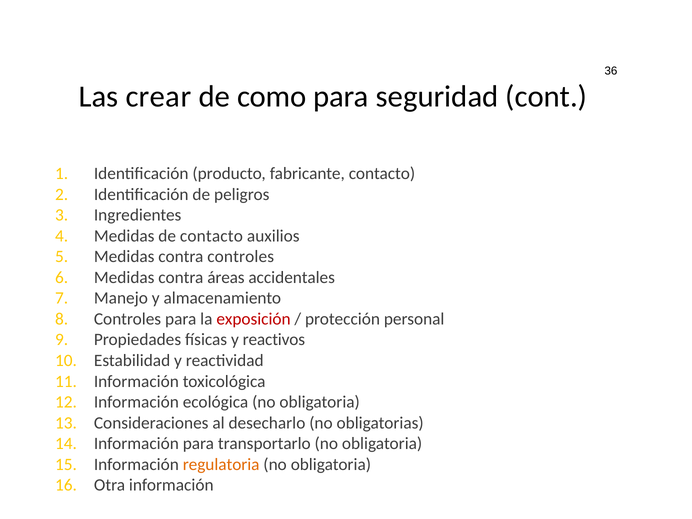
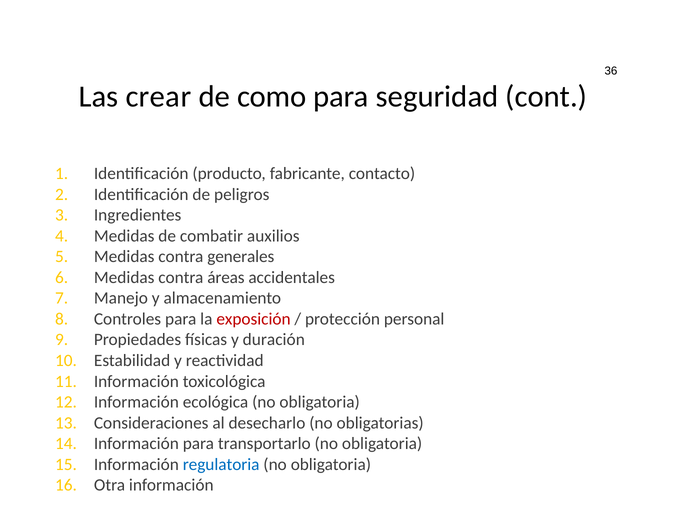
de contacto: contacto -> combatir (211, 236)
contra controles: controles -> generales (241, 257)
reactivos: reactivos -> duración (274, 340)
regulatoria colour: orange -> blue (221, 464)
